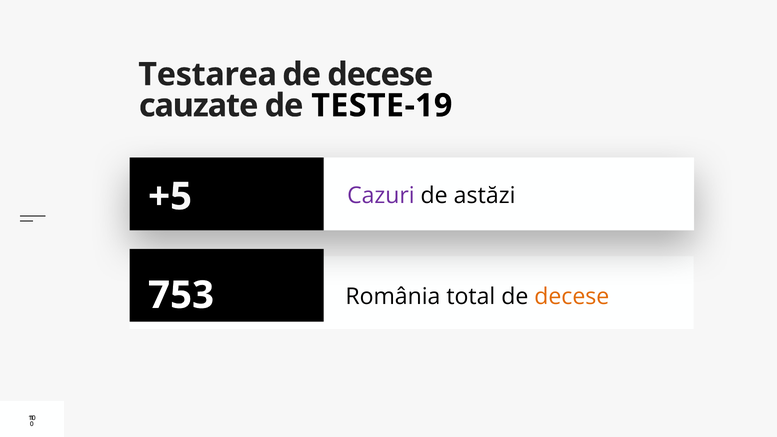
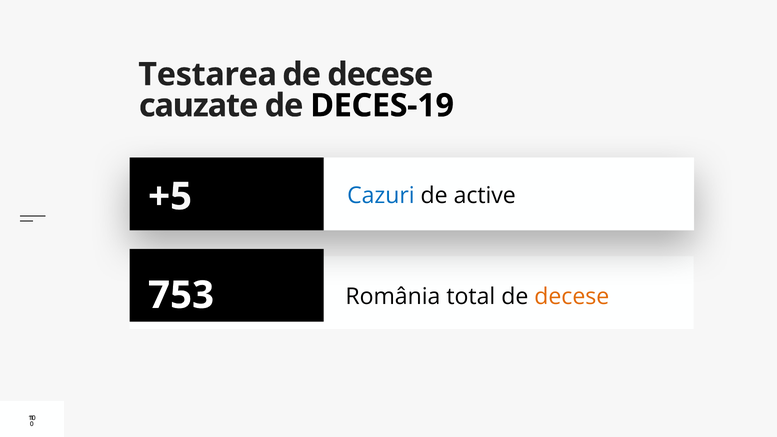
TESTE-19: TESTE-19 -> DECES-19 (382, 106)
Cazuri colour: purple -> blue (381, 196)
astăzi: astăzi -> active (485, 196)
